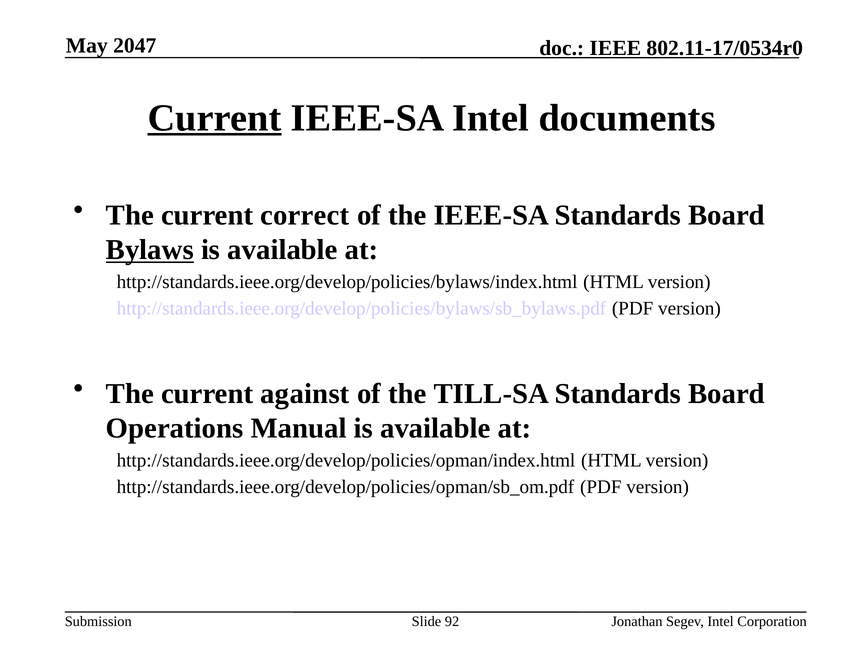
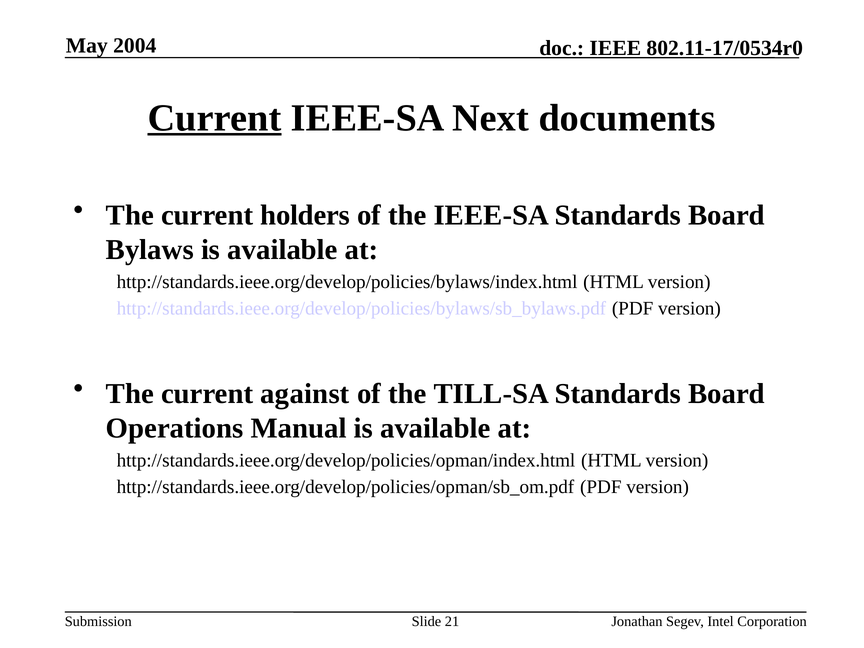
2047: 2047 -> 2004 (135, 46)
IEEE-SA Intel: Intel -> Next (491, 118)
correct: correct -> holders (305, 215)
Bylaws underline: present -> none (150, 250)
92: 92 -> 21 (452, 621)
